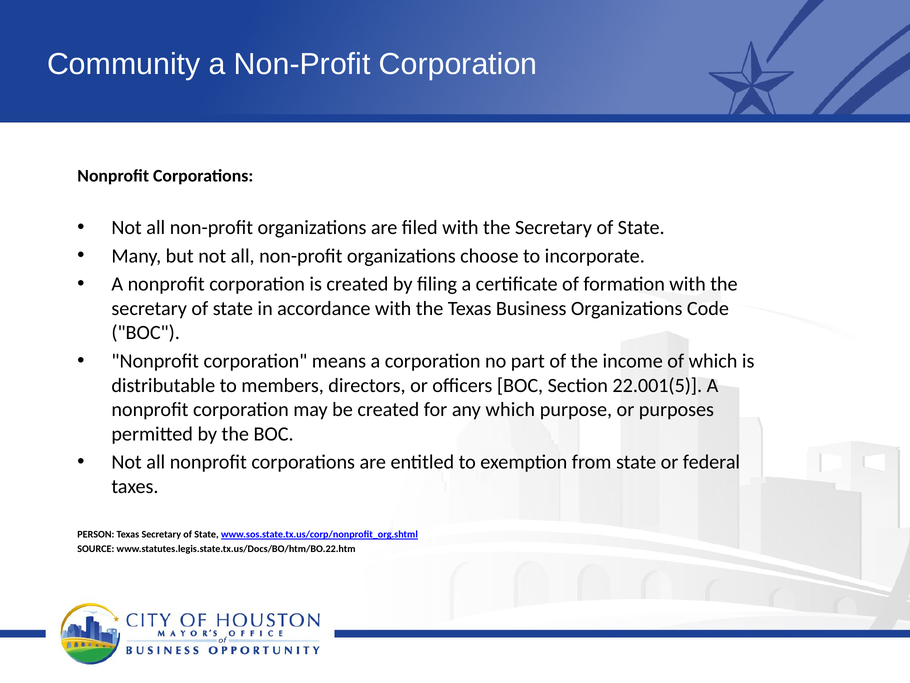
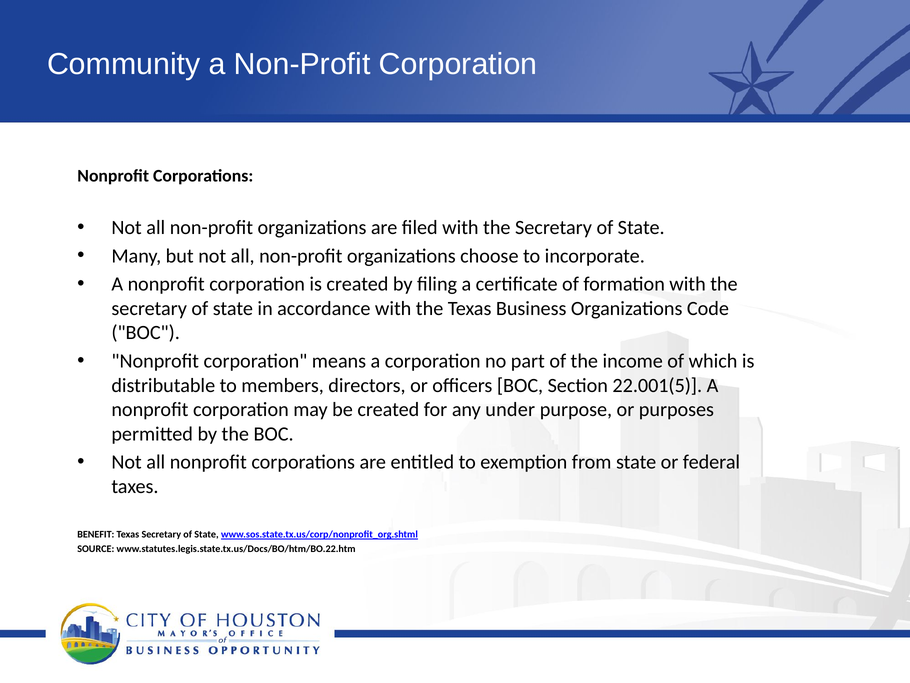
any which: which -> under (510, 409)
PERSON: PERSON -> BENEFIT (96, 534)
